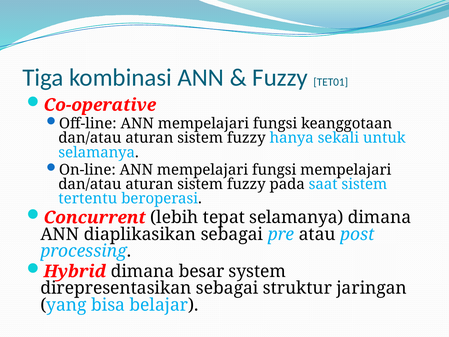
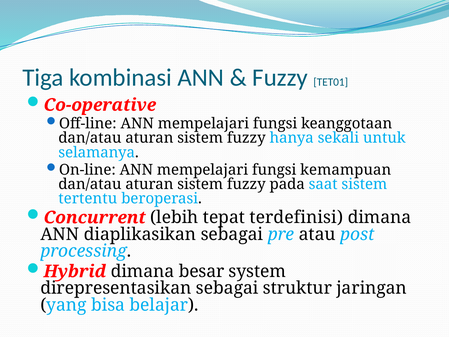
fungsi mempelajari: mempelajari -> kemampuan (346, 170)
tepat selamanya: selamanya -> terdefinisi (296, 217)
